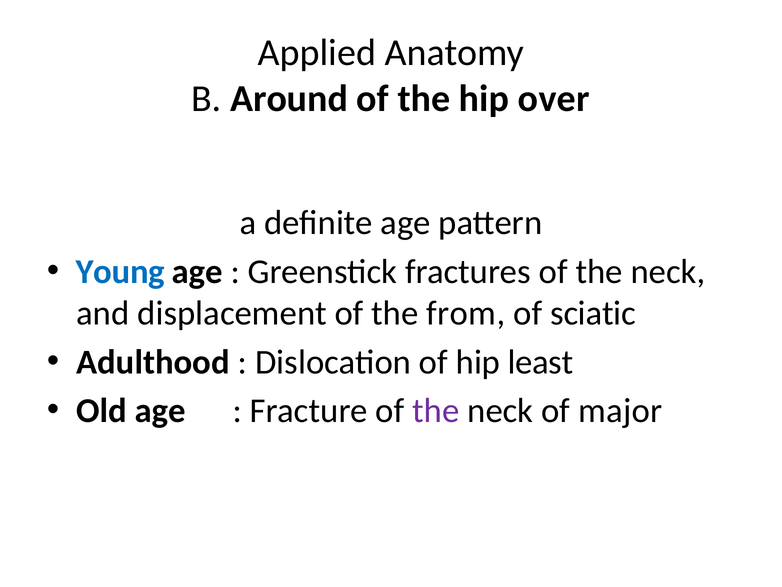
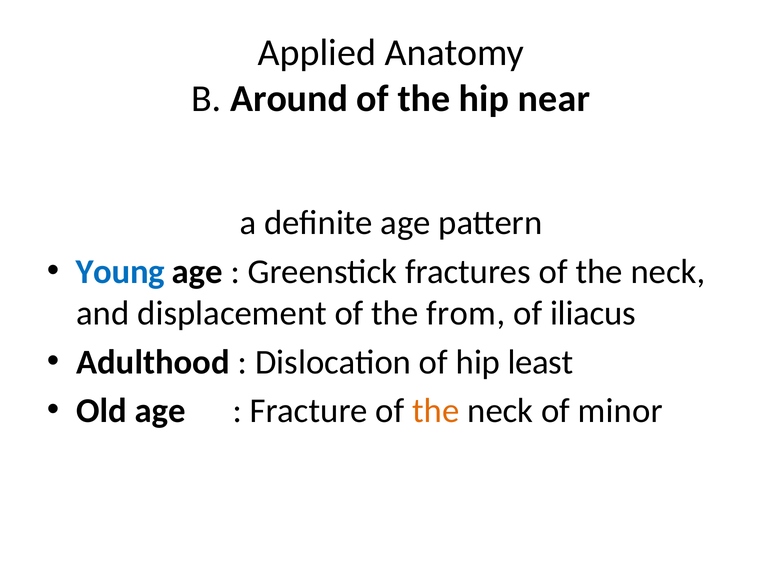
over: over -> near (554, 98)
sciatic: sciatic -> iliacus (593, 313)
the colour: purple -> orange (436, 410)
major: major -> minor (620, 410)
